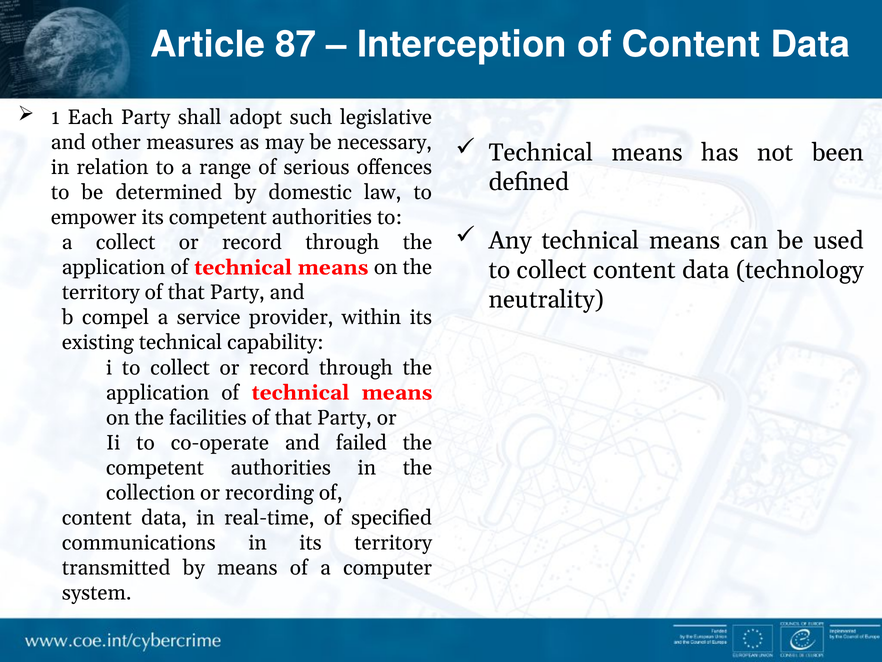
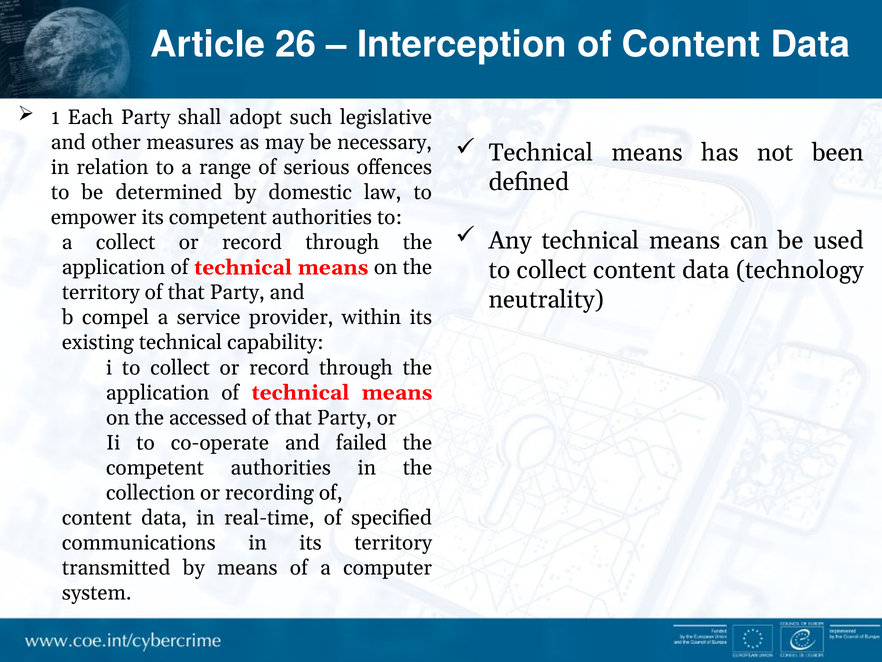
87: 87 -> 26 (296, 44)
facilities: facilities -> accessed (208, 417)
